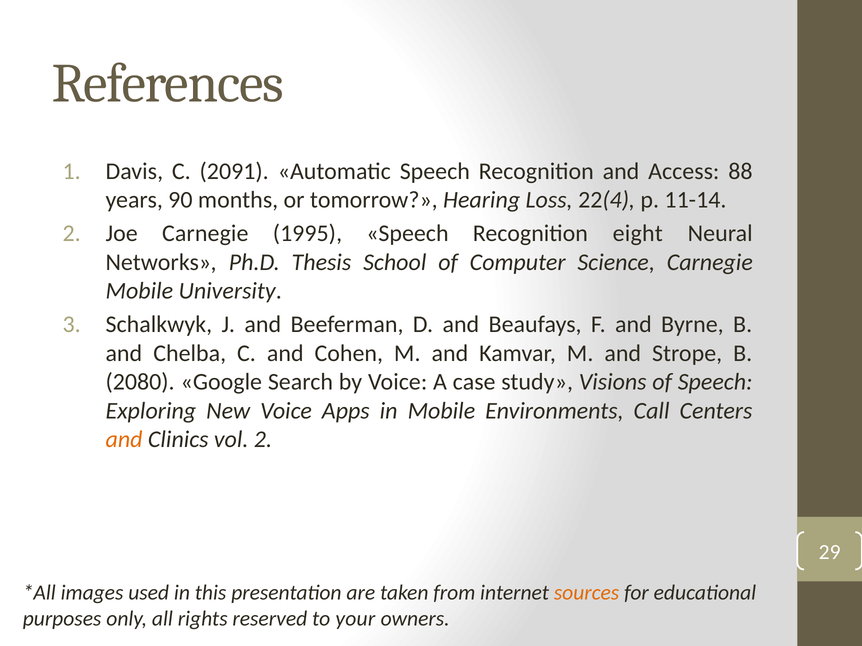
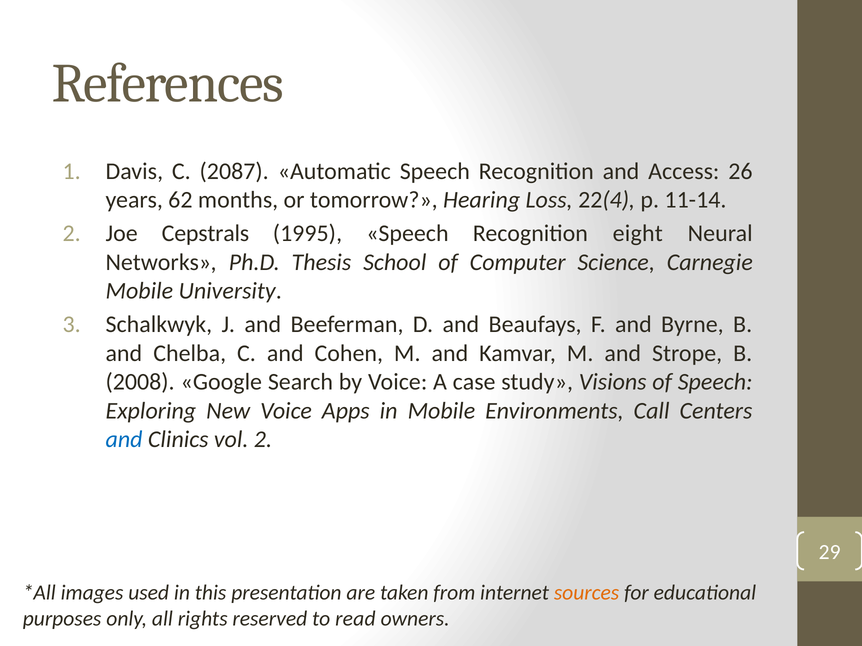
2091: 2091 -> 2087 (234, 171)
88: 88 -> 26 (740, 171)
90: 90 -> 62 (180, 200)
Joe Carnegie: Carnegie -> Cepstrals (205, 234)
2080: 2080 -> 2008 (140, 382)
and colour: orange -> blue (124, 440)
your: your -> read (355, 619)
